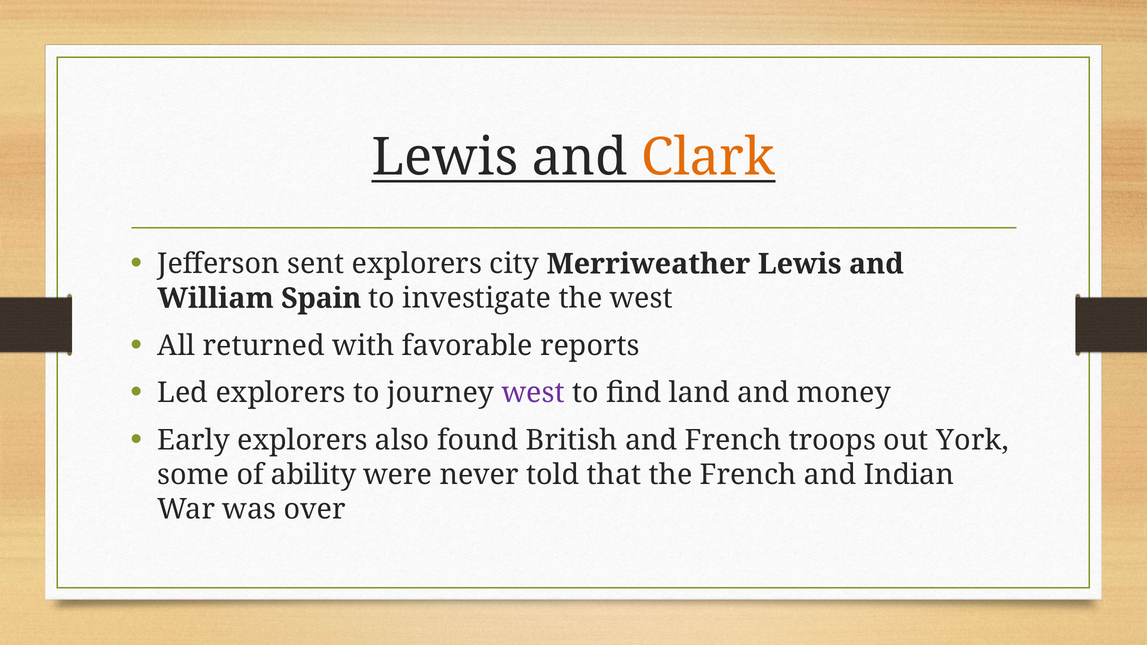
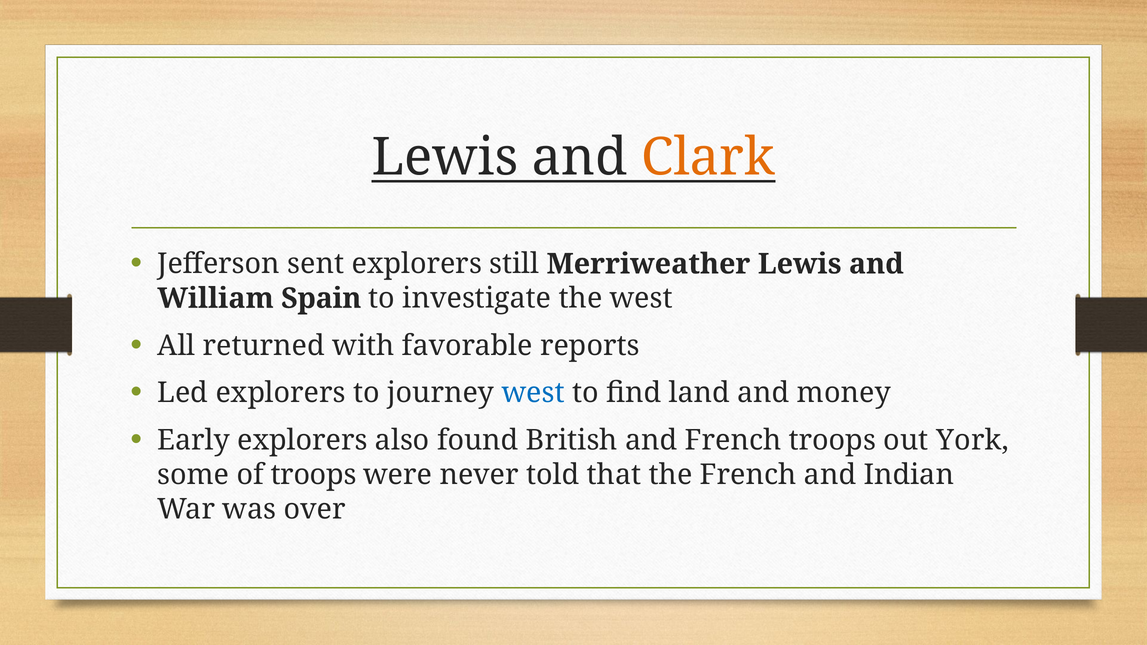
city: city -> still (514, 264)
west colour: purple -> blue (533, 393)
of ability: ability -> troops (314, 475)
